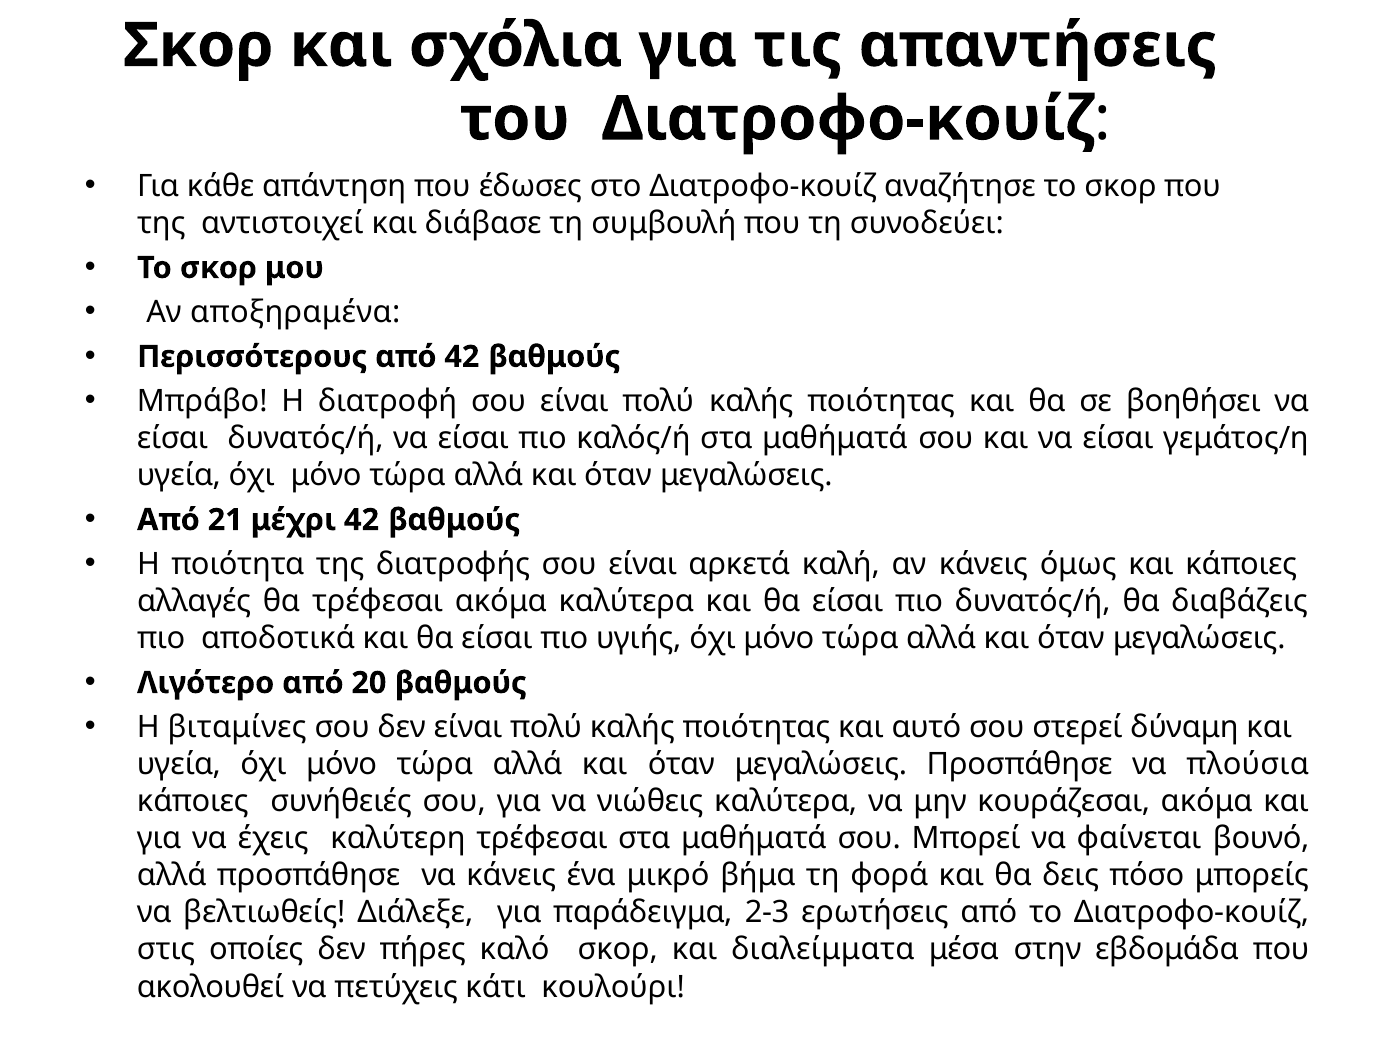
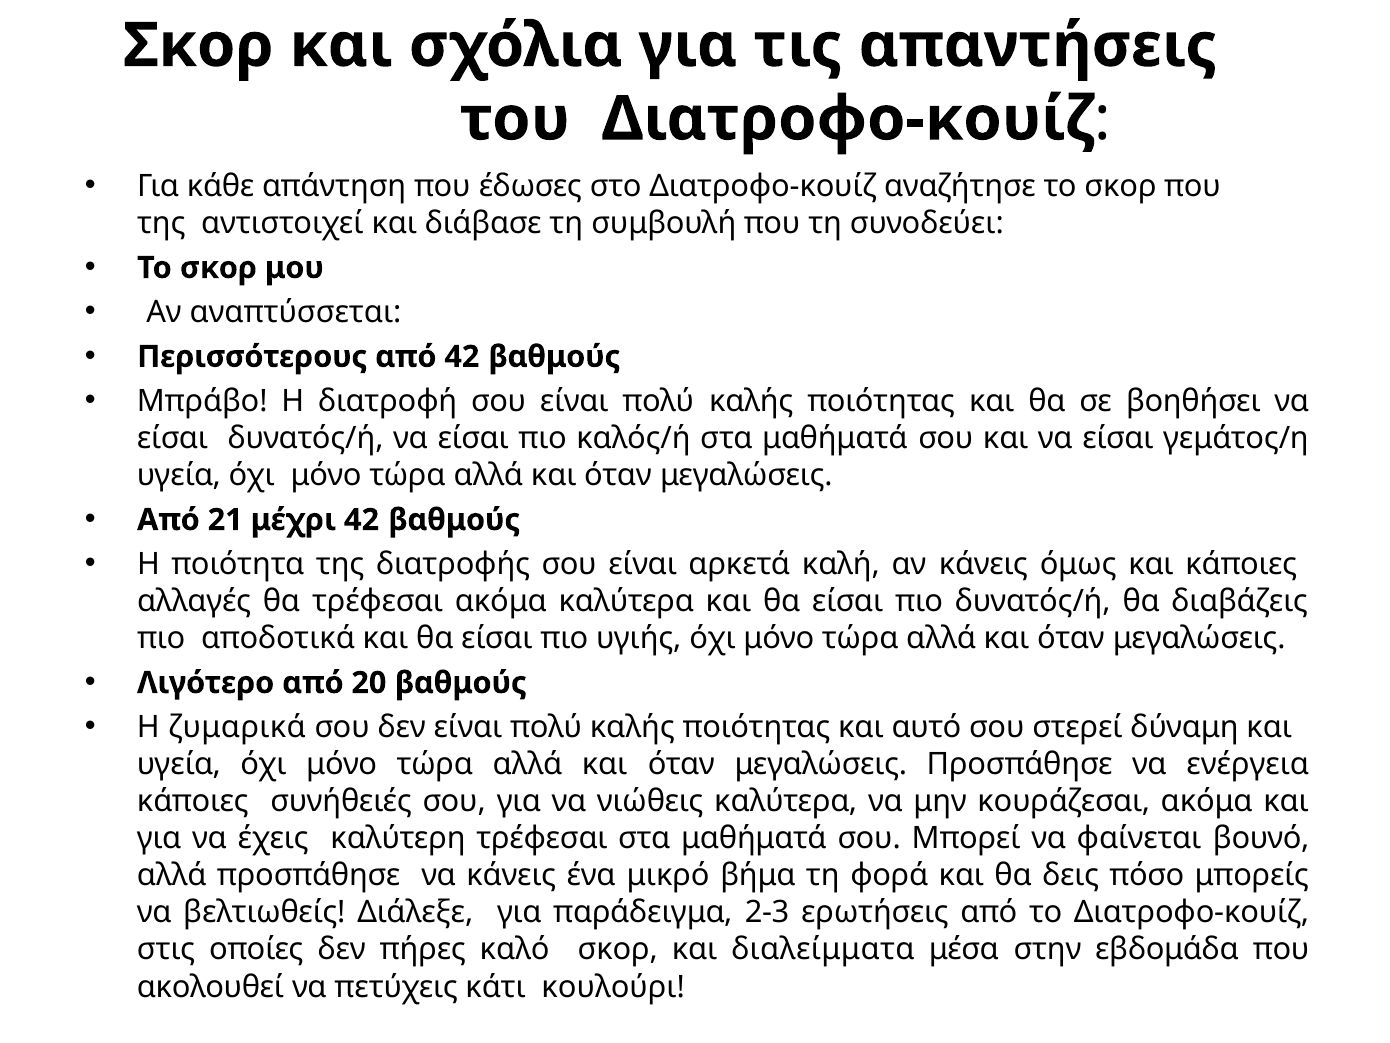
αποξηραμένα: αποξηραμένα -> αναπτύσσεται (296, 312)
βιταμίνες: βιταμίνες -> ζυμαρικά (237, 727)
πλούσια: πλούσια -> ενέργεια (1248, 764)
